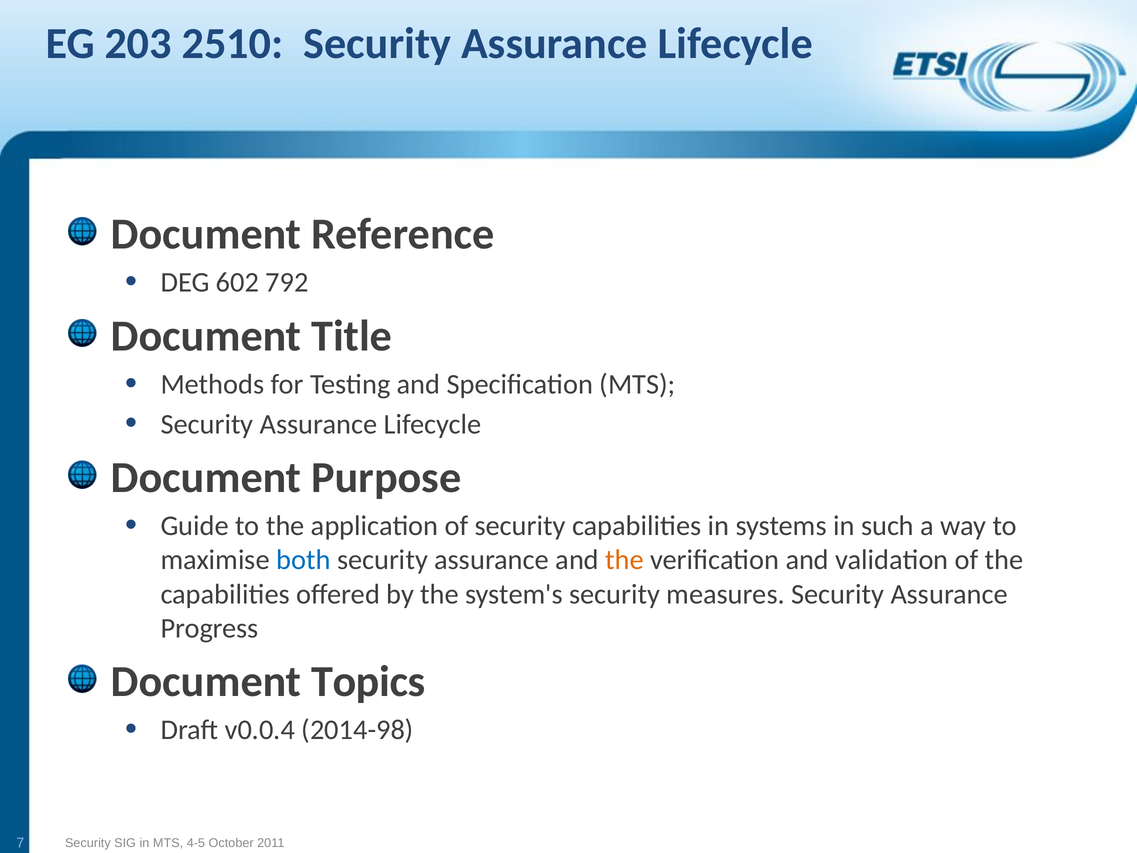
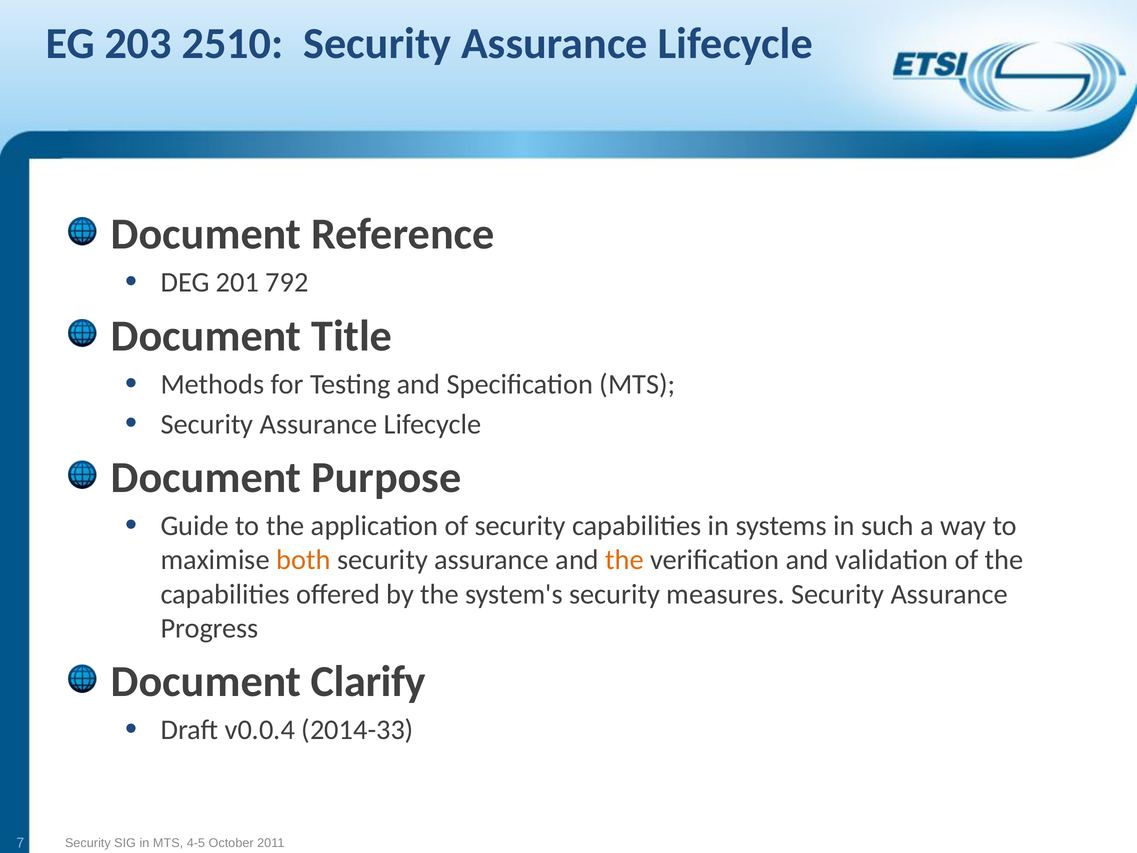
602: 602 -> 201 (237, 282)
both colour: blue -> orange (303, 560)
Topics: Topics -> Clarify (368, 682)
2014-98: 2014-98 -> 2014-33 (358, 730)
